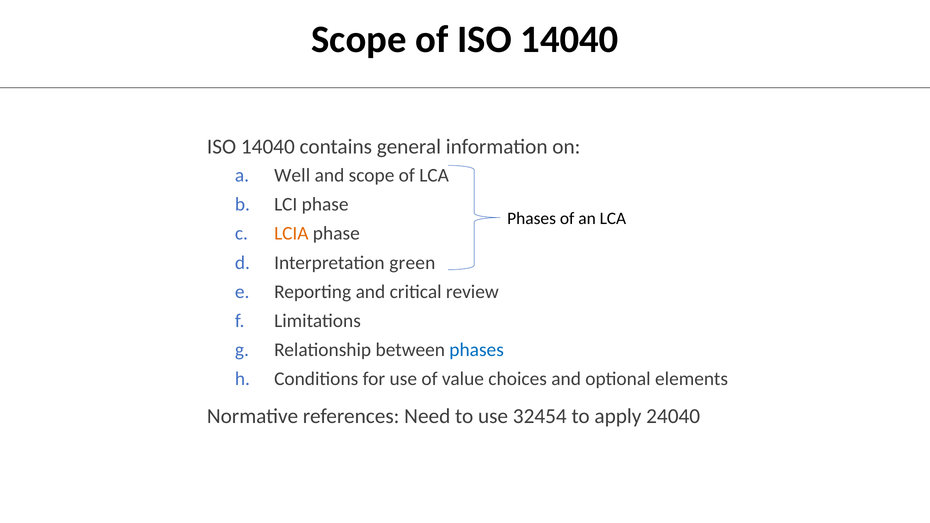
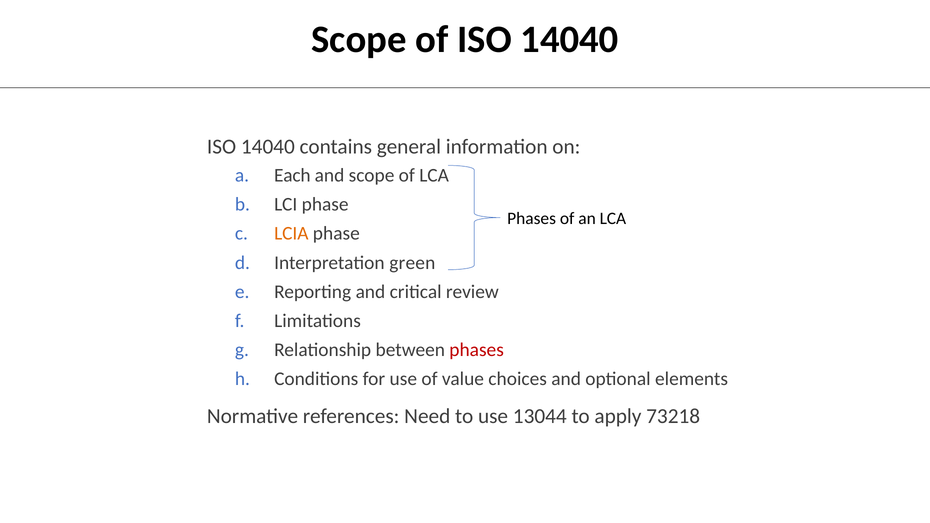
Well: Well -> Each (292, 175)
phases colour: blue -> red (477, 350)
32454: 32454 -> 13044 (540, 416)
24040: 24040 -> 73218 (673, 416)
